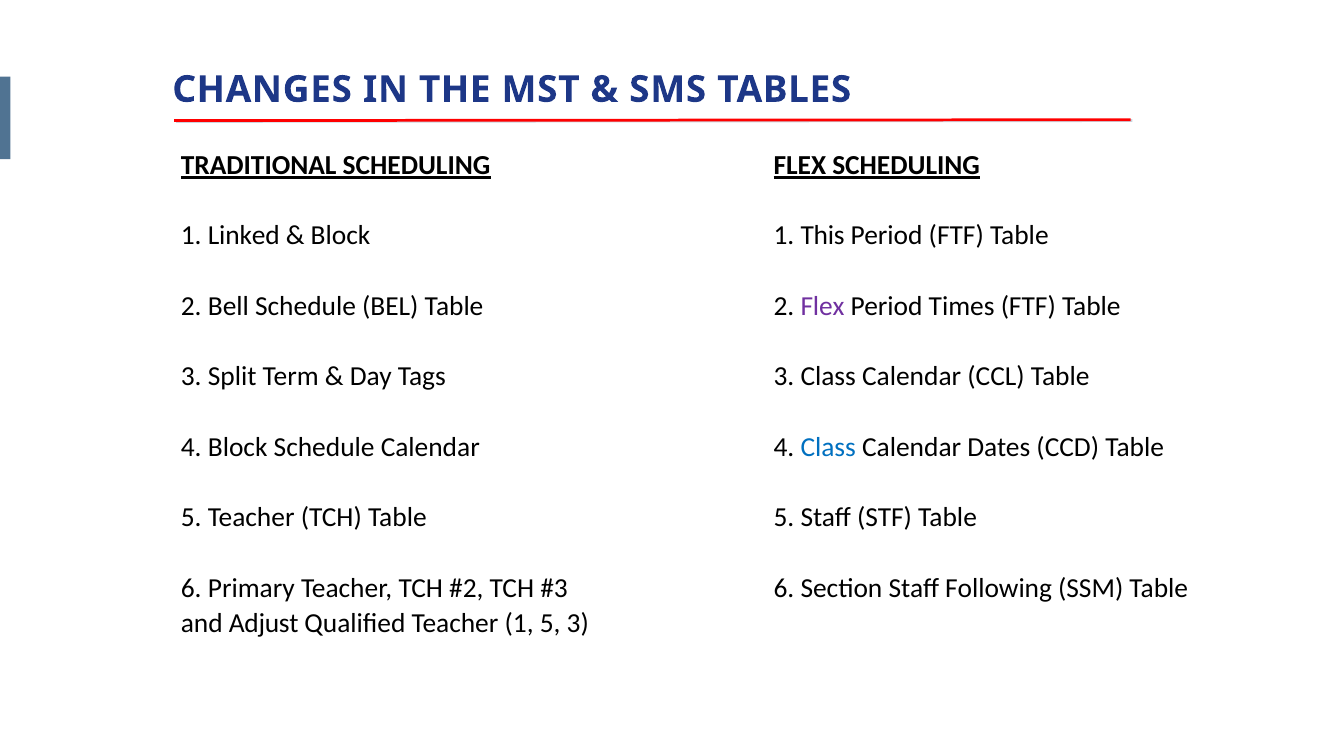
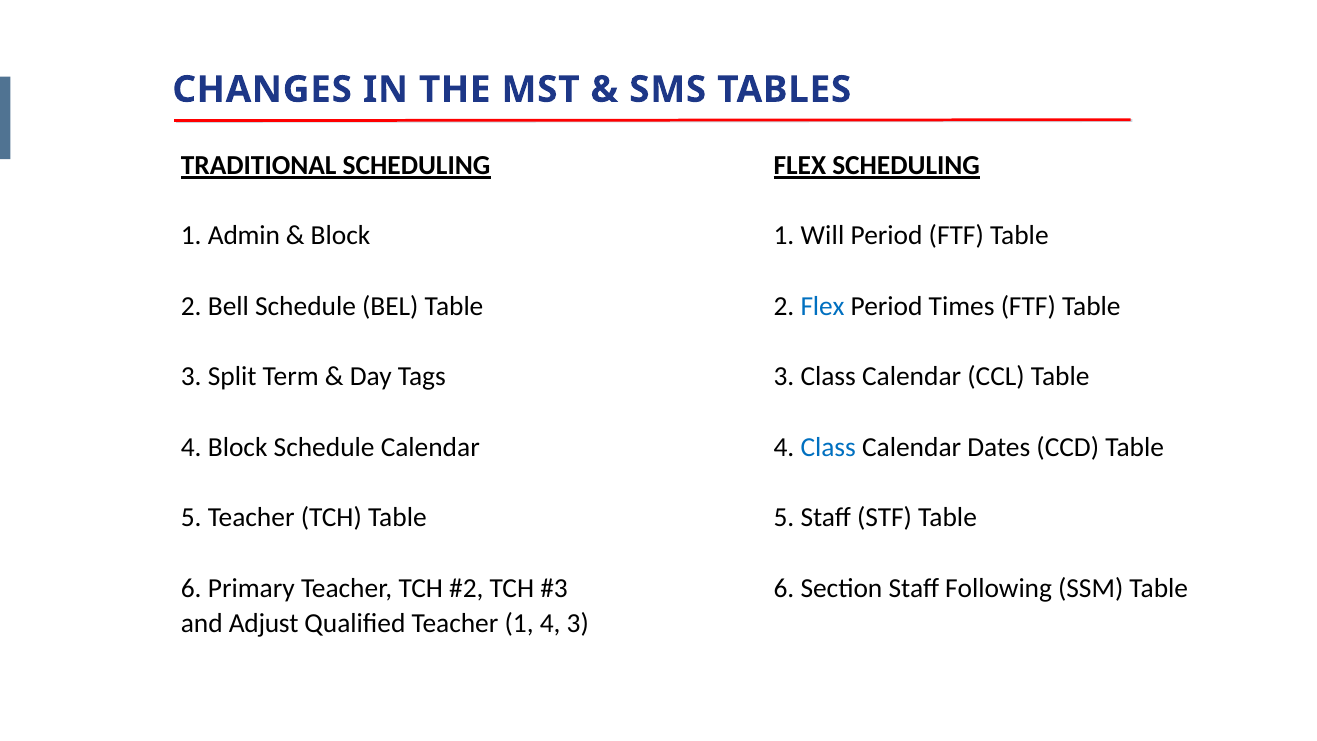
Linked: Linked -> Admin (244, 236)
This: This -> Will (822, 236)
Flex colour: purple -> blue (823, 306)
1 5: 5 -> 4 (550, 623)
